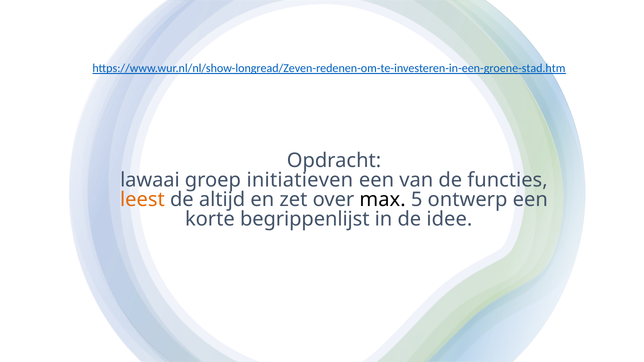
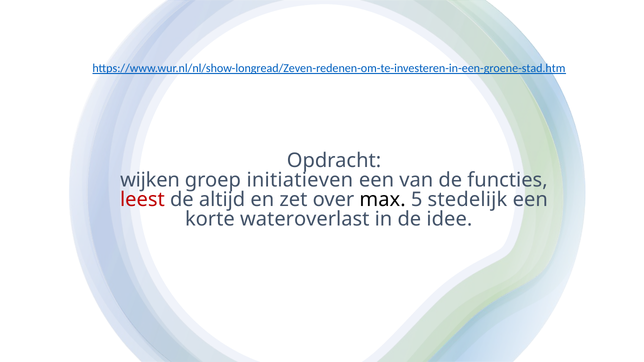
lawaai: lawaai -> wijken (150, 180)
leest colour: orange -> red (142, 200)
ontwerp: ontwerp -> stedelijk (467, 200)
begrippenlijst: begrippenlijst -> wateroverlast (305, 219)
